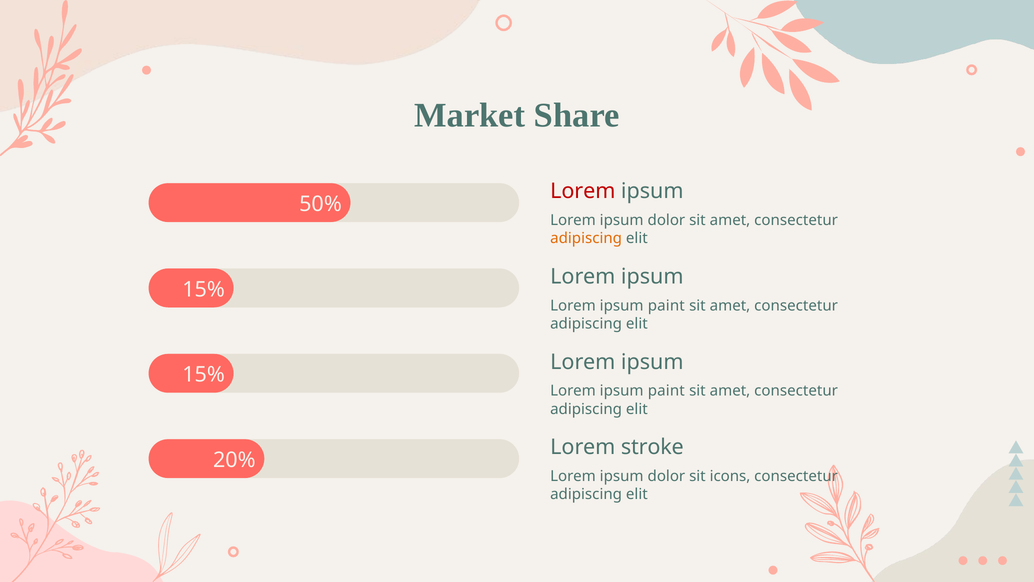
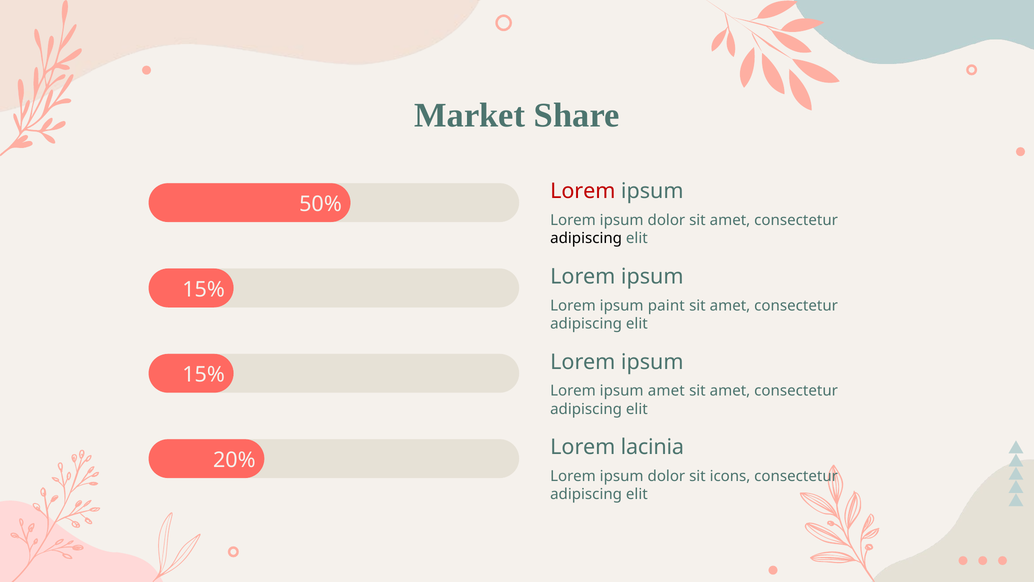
adipiscing colour: orange -> black (586, 238)
paint: paint -> amet (666, 391)
stroke: stroke -> lacinia (652, 447)
